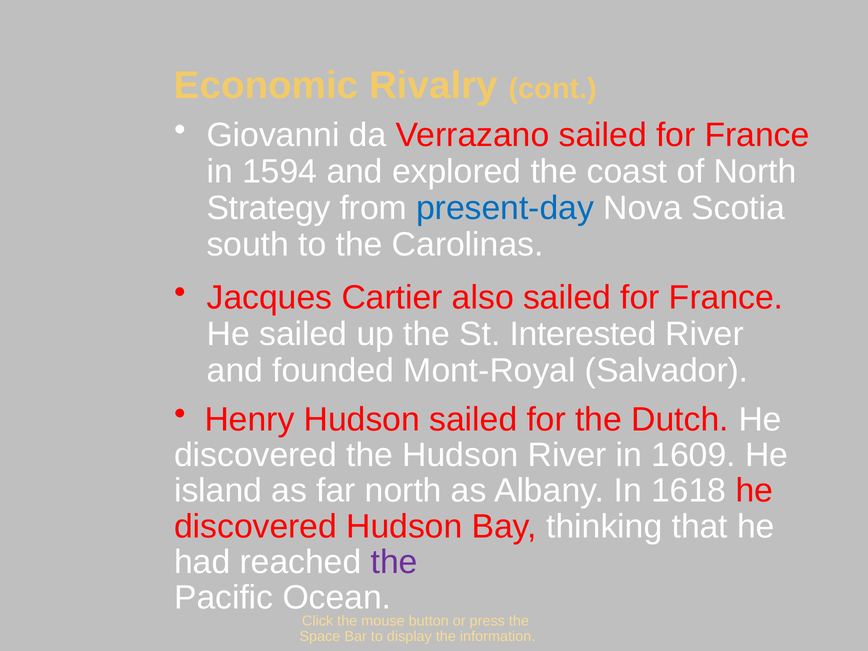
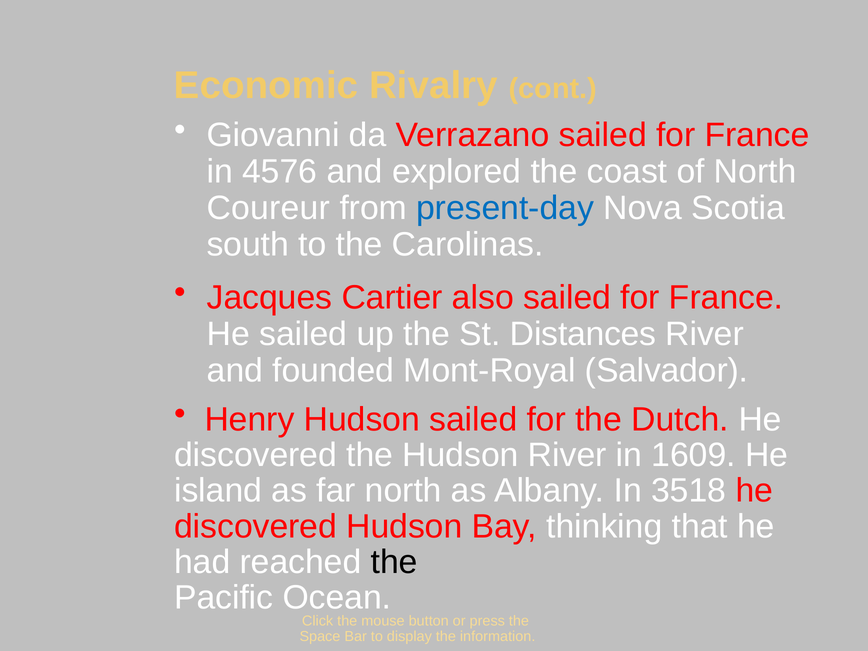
1594: 1594 -> 4576 (280, 171)
Strategy: Strategy -> Coureur (268, 208)
Interested: Interested -> Distances (583, 334)
1618: 1618 -> 3518 (689, 491)
the colour: purple -> black (394, 562)
